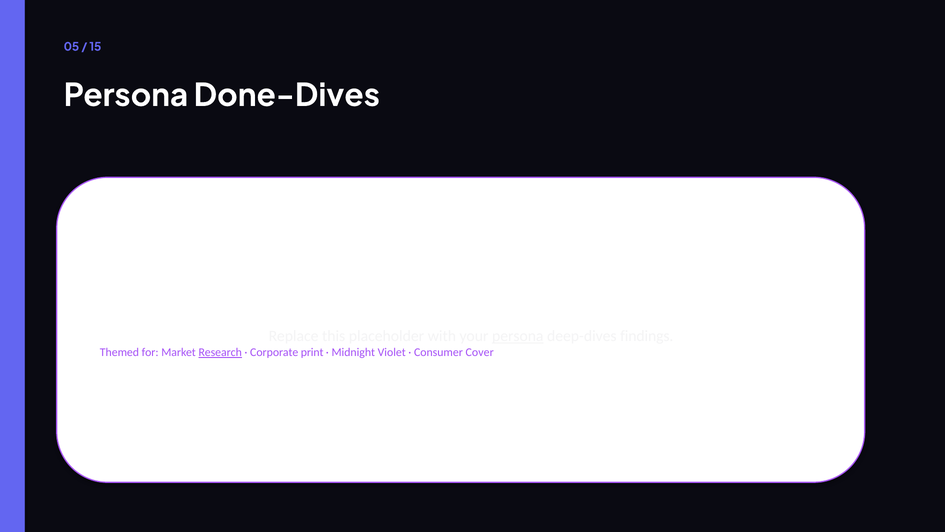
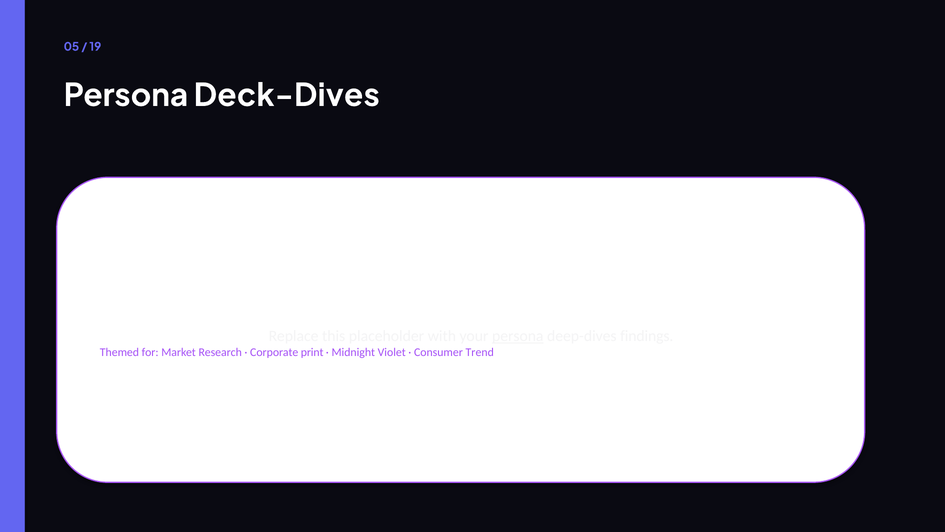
15: 15 -> 19 (95, 47)
Done-Dives: Done-Dives -> Deck-Dives (287, 95)
Research underline: present -> none (220, 352)
Cover: Cover -> Trend (480, 352)
